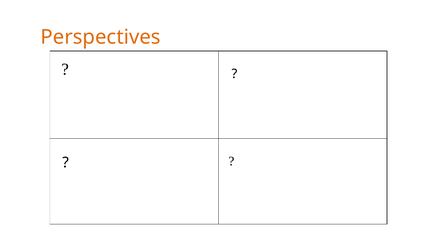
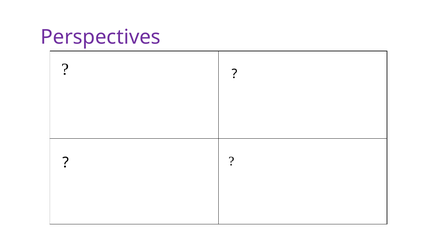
Perspectives colour: orange -> purple (101, 37)
